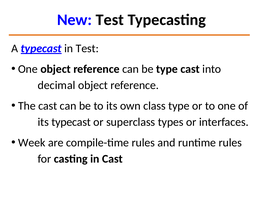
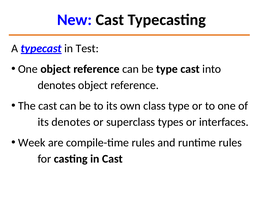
New Test: Test -> Cast (110, 20)
decimal: decimal -> denotes (57, 85)
its typecast: typecast -> denotes (71, 122)
